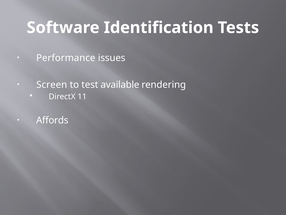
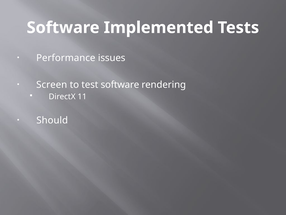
Identification: Identification -> Implemented (159, 28)
test available: available -> software (120, 85)
Affords: Affords -> Should (52, 120)
